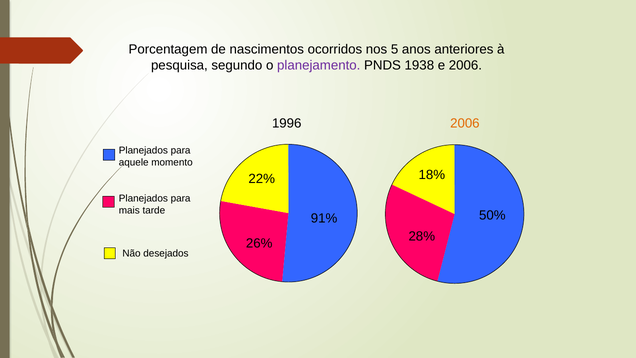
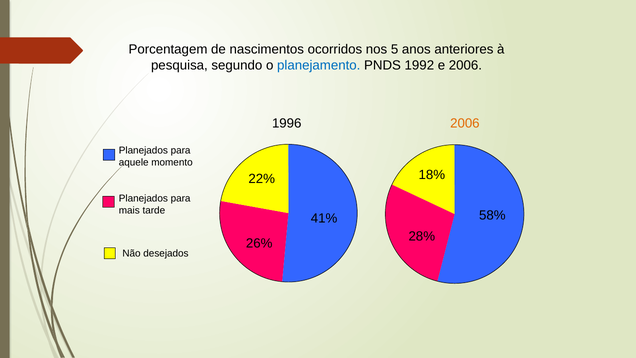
planejamento colour: purple -> blue (319, 65)
1938: 1938 -> 1992 (419, 65)
50%: 50% -> 58% (492, 215)
91%: 91% -> 41% (324, 218)
